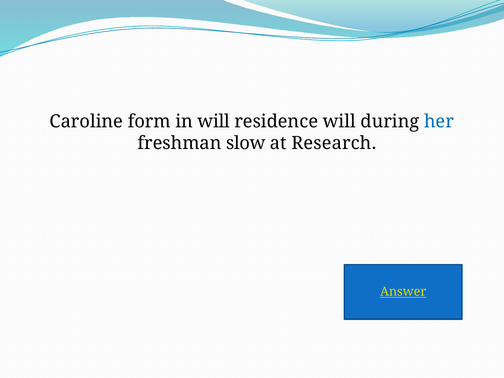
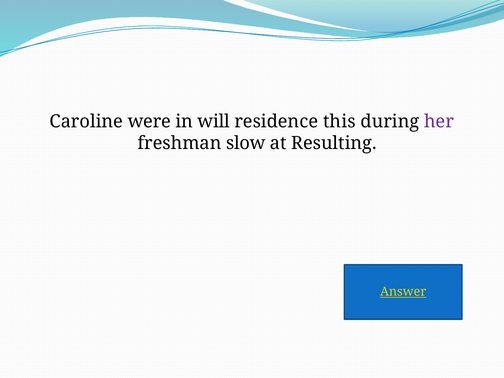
form: form -> were (149, 121)
residence will: will -> this (339, 121)
her colour: blue -> purple (439, 121)
Research: Research -> Resulting (334, 143)
